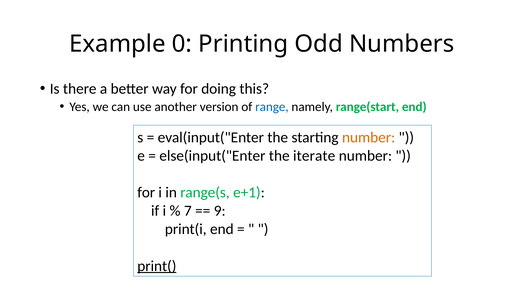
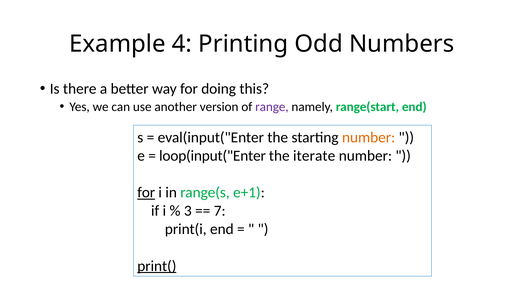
0: 0 -> 4 (182, 44)
range colour: blue -> purple (272, 107)
else(input("Enter: else(input("Enter -> loop(input("Enter (212, 156)
for underline: none -> present (146, 192)
7: 7 -> 3 (188, 211)
9: 9 -> 7 (220, 211)
